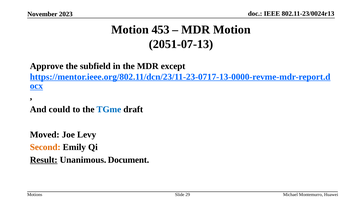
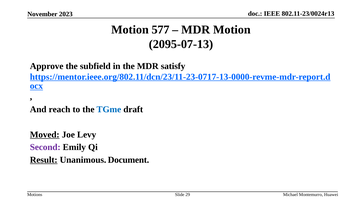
453: 453 -> 577 (161, 30)
2051-07-13: 2051-07-13 -> 2095-07-13 (181, 44)
except: except -> satisfy (173, 66)
could: could -> reach (60, 110)
Moved underline: none -> present (45, 135)
Second colour: orange -> purple (45, 148)
